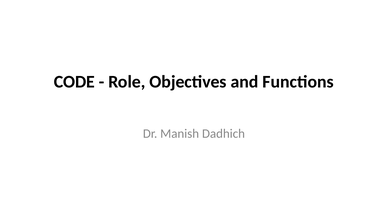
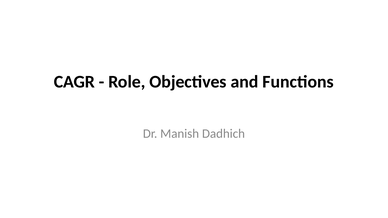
CODE: CODE -> CAGR (74, 82)
